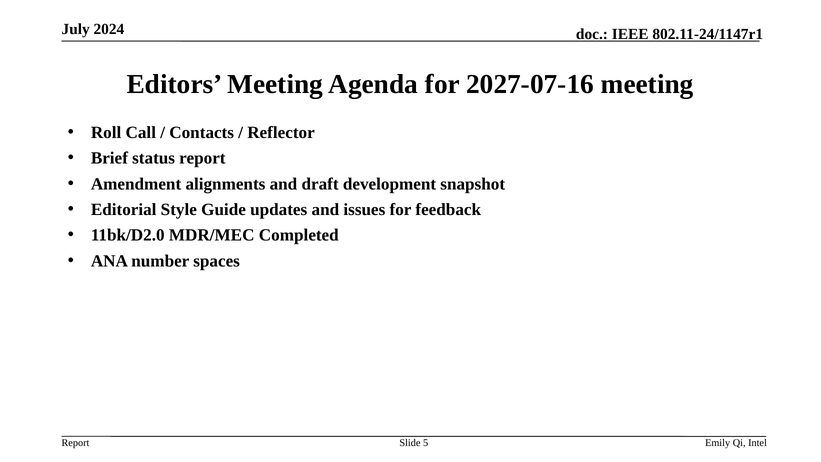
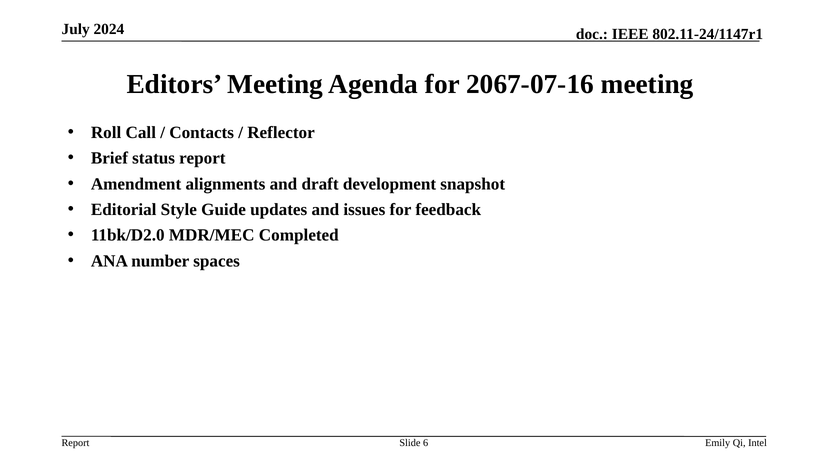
2027-07-16: 2027-07-16 -> 2067-07-16 (530, 84)
5: 5 -> 6 (426, 443)
